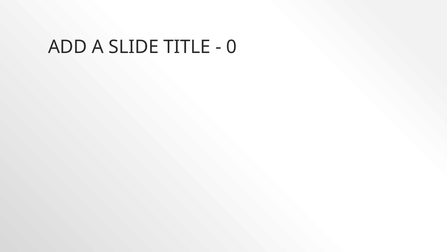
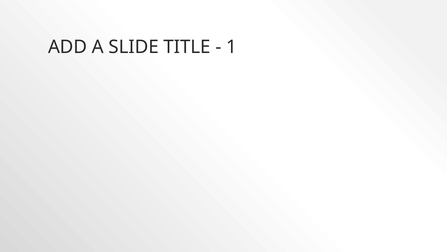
0: 0 -> 1 (232, 47)
